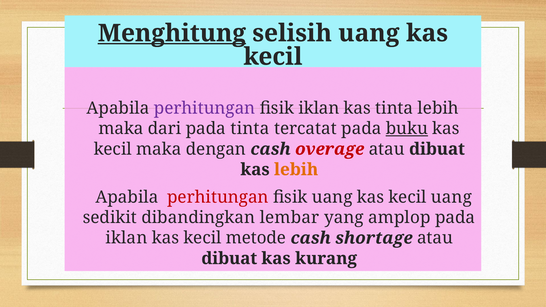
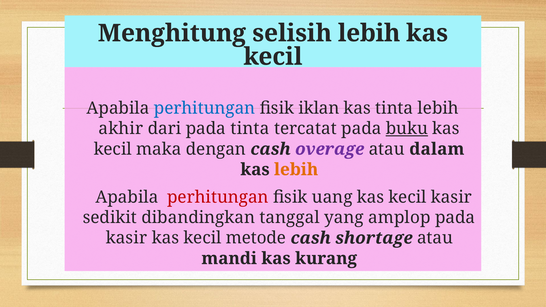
Menghitung underline: present -> none (172, 33)
selisih uang: uang -> lebih (369, 33)
perhitungan colour: purple -> blue (205, 108)
maka: maka -> akhir (121, 129)
overage colour: red -> purple (330, 149)
dibuat: dibuat -> dalam (437, 149)
kecil uang: uang -> kasir (451, 197)
lembar: lembar -> tanggal (290, 218)
iklan: iklan -> kasir (126, 238)
dibuat: dibuat -> mandi (229, 259)
